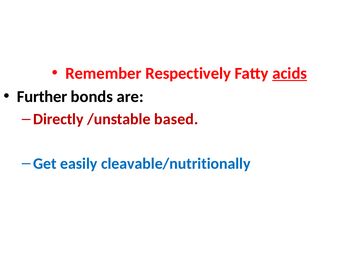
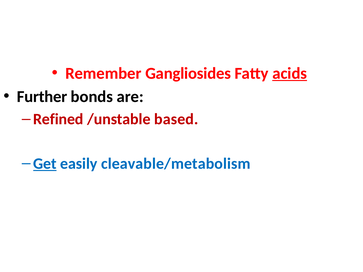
Respectively: Respectively -> Gangliosides (188, 73)
Directly: Directly -> Refined (58, 119)
Get underline: none -> present (45, 164)
cleavable/nutritionally: cleavable/nutritionally -> cleavable/metabolism (176, 164)
